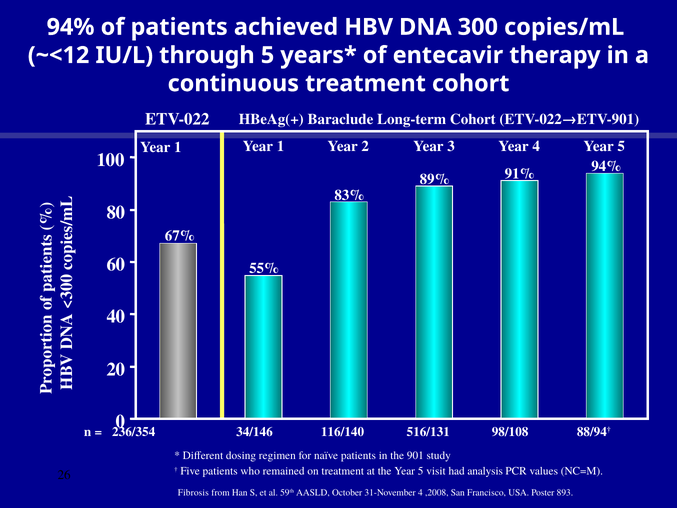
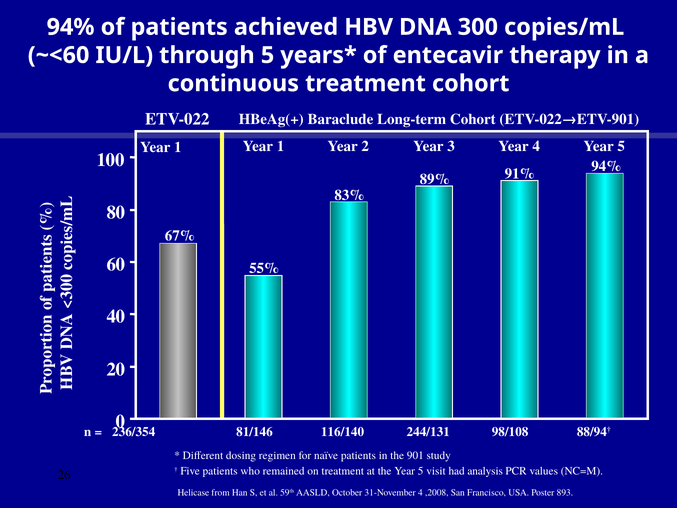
~<12: ~<12 -> ~<60 (59, 55)
34/146: 34/146 -> 81/146 (254, 432)
516/131: 516/131 -> 244/131 (428, 432)
Fibrosis: Fibrosis -> Helicase (193, 492)
